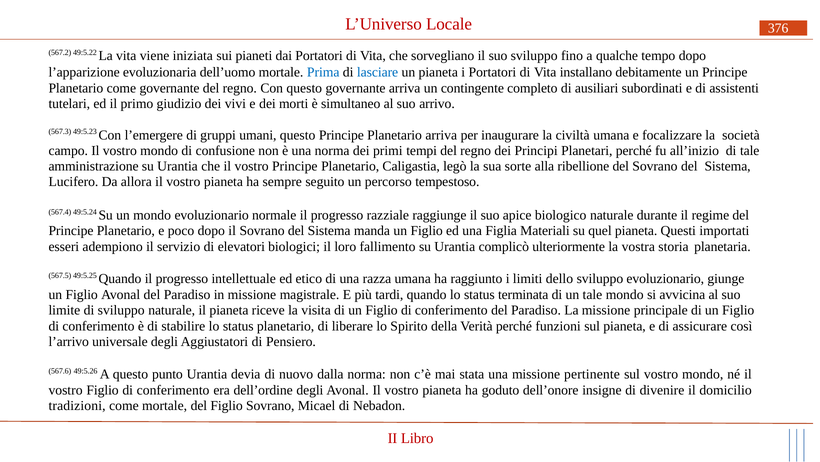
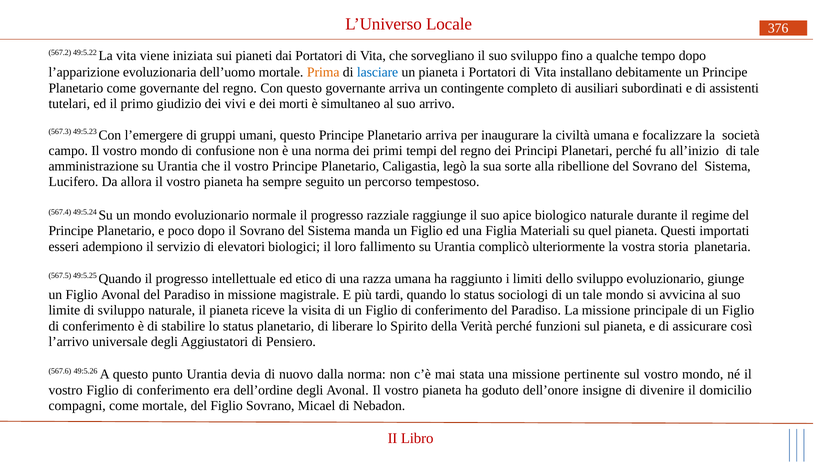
Prima colour: blue -> orange (323, 72)
terminata: terminata -> sociologi (523, 295)
tradizioni: tradizioni -> compagni (77, 406)
